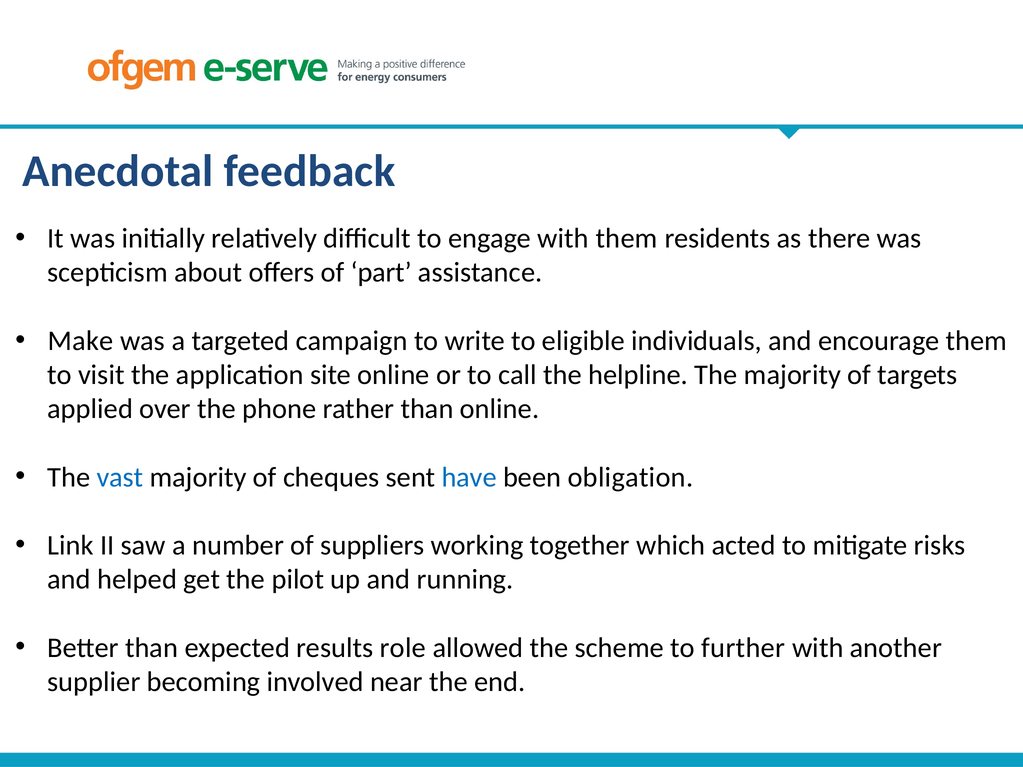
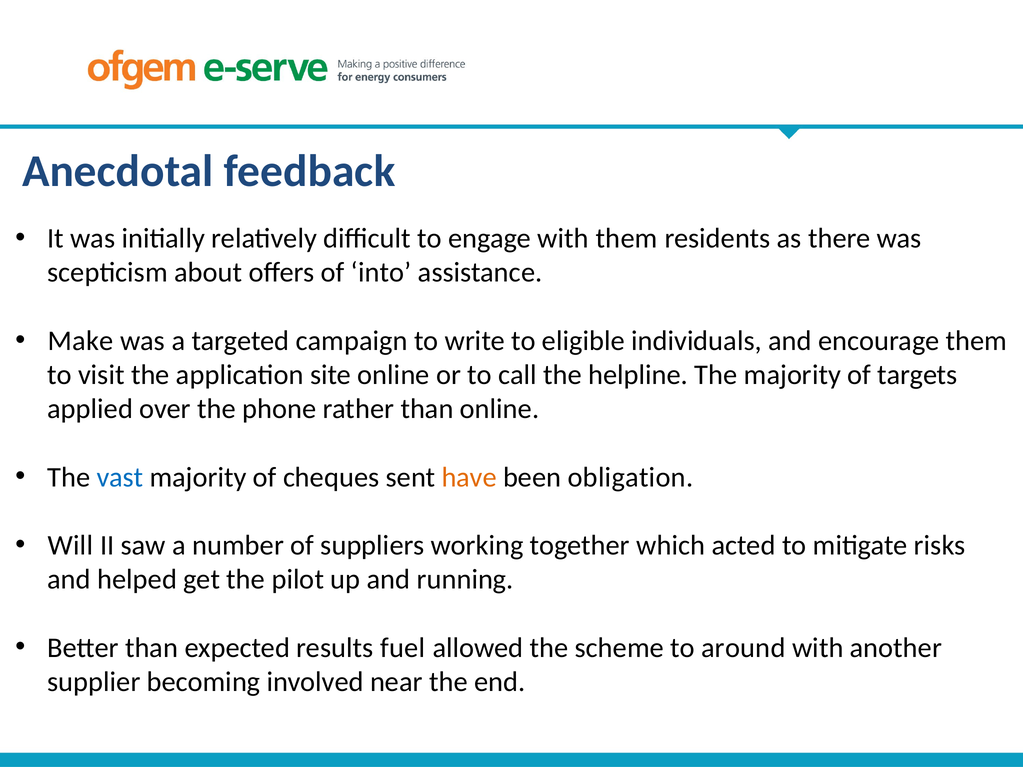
part: part -> into (381, 273)
have colour: blue -> orange (469, 477)
Link: Link -> Will (70, 546)
role: role -> fuel (403, 648)
further: further -> around (743, 648)
